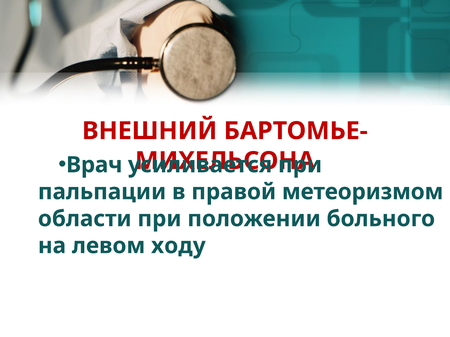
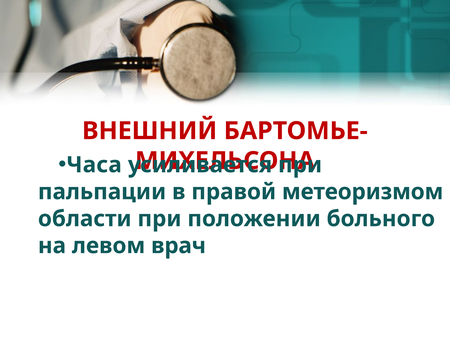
Врач: Врач -> Часа (94, 165)
ходу: ходу -> врач (179, 246)
